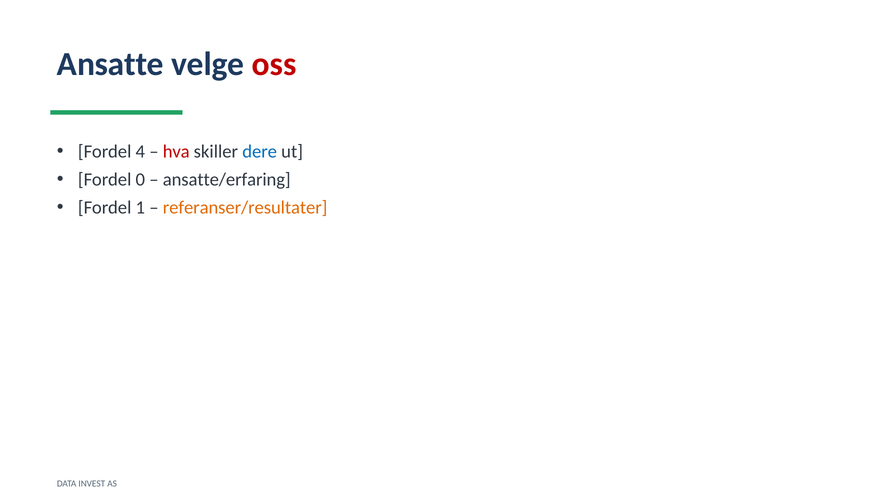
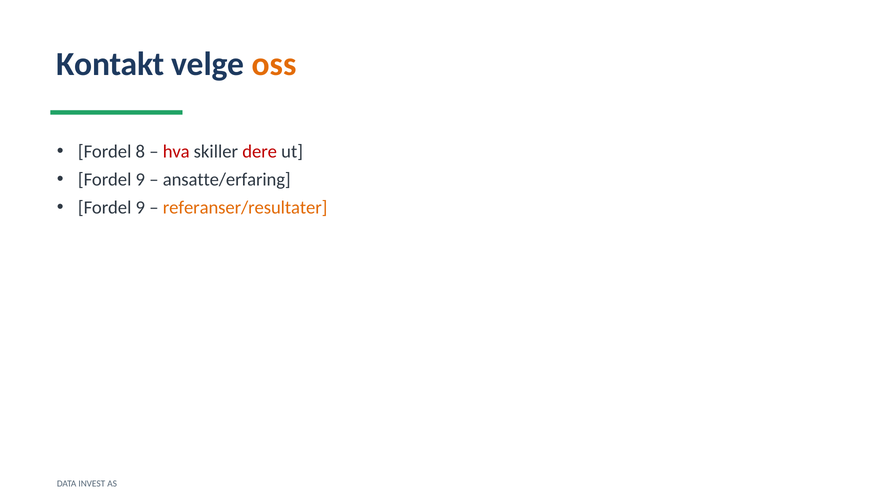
Ansatte: Ansatte -> Kontakt (110, 64)
oss colour: red -> orange (274, 64)
4: 4 -> 8 (140, 152)
dere colour: blue -> red (260, 152)
0: 0 -> 9 (140, 180)
1: 1 -> 9 (140, 208)
